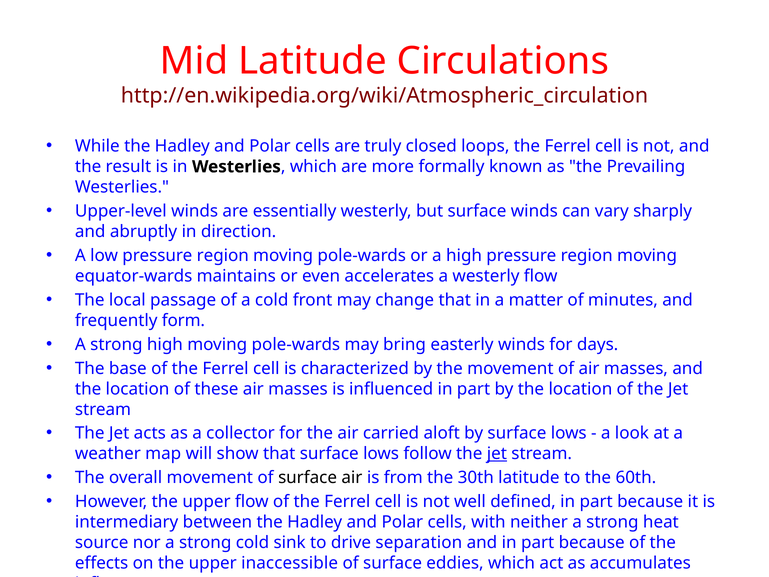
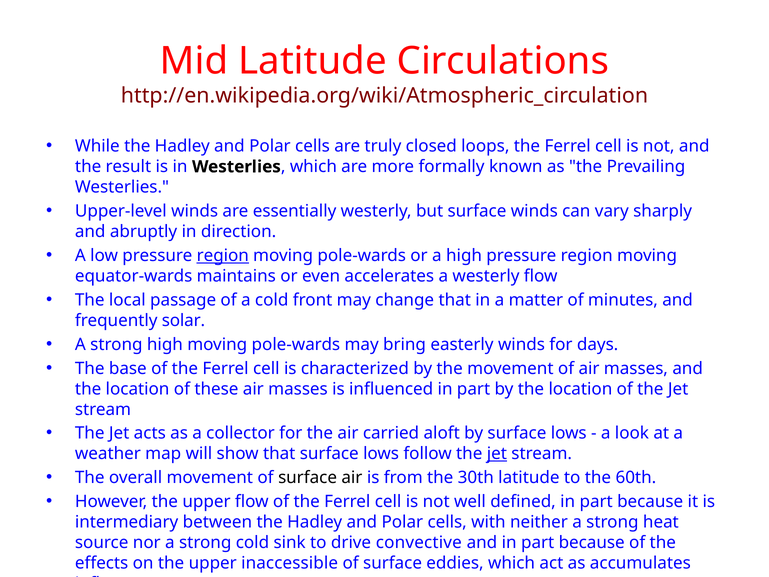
region underline: none -> present (223, 255)
form: form -> solar (183, 320)
separation: separation -> convective (419, 542)
